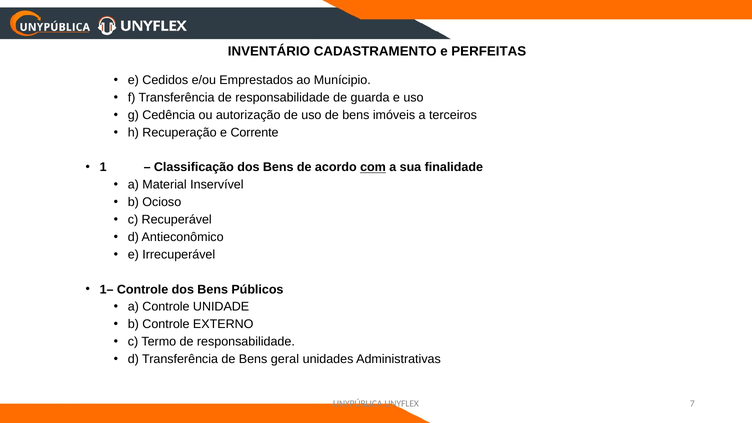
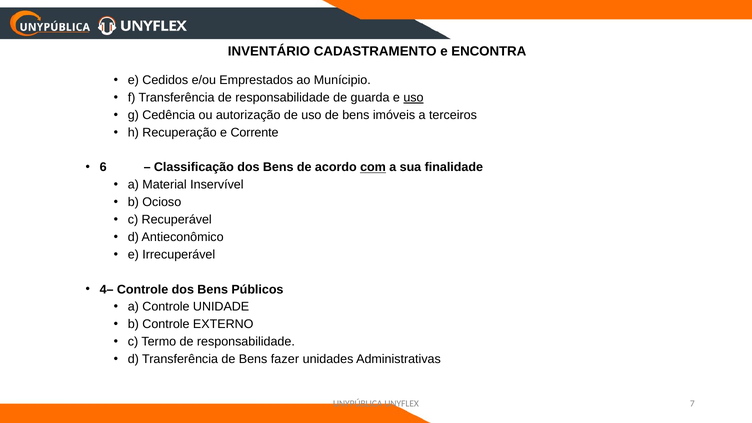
PERFEITAS: PERFEITAS -> ENCONTRA (489, 51)
uso underline: none -> present (413, 98)
1: 1 -> 6 (103, 167)
1–: 1– -> 4– (107, 289)
geral: geral -> fazer (285, 359)
